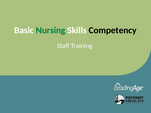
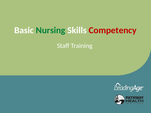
Competency colour: black -> red (113, 30)
